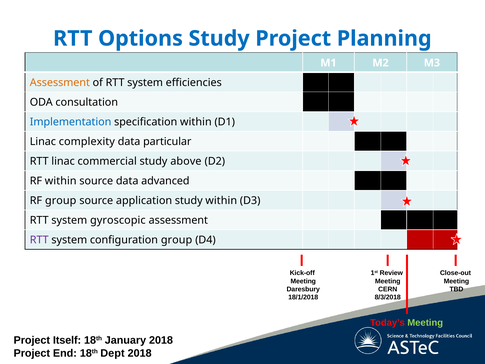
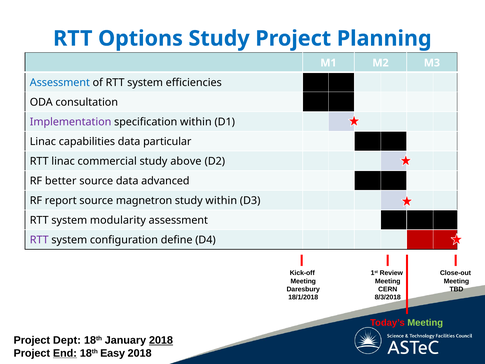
Assessment colour: orange -> blue (60, 82)
Implementation colour: blue -> purple (71, 122)
complexity: complexity -> capabilities (87, 141)
RF within: within -> better (61, 181)
RF group: group -> report (61, 200)
application: application -> magnetron (144, 200)
gyroscopic: gyroscopic -> modularity (118, 220)
configuration group: group -> define (177, 240)
Itself: Itself -> Dept (67, 340)
2018 underline: none -> present (161, 340)
End underline: none -> present (65, 353)
Dept: Dept -> Easy (113, 353)
